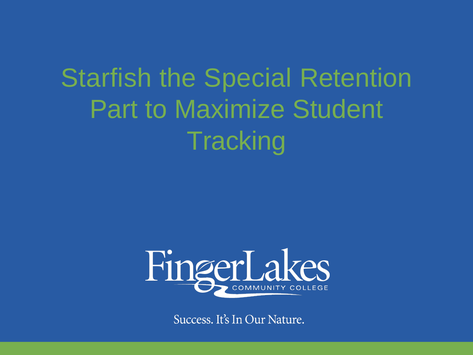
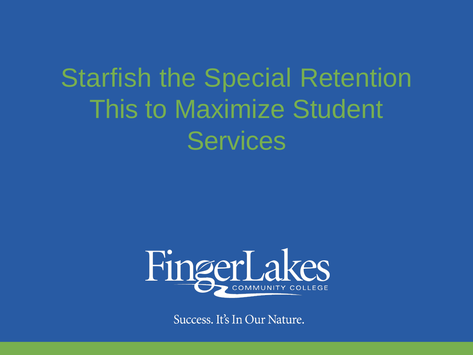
Part: Part -> This (114, 109)
Tracking: Tracking -> Services (237, 141)
